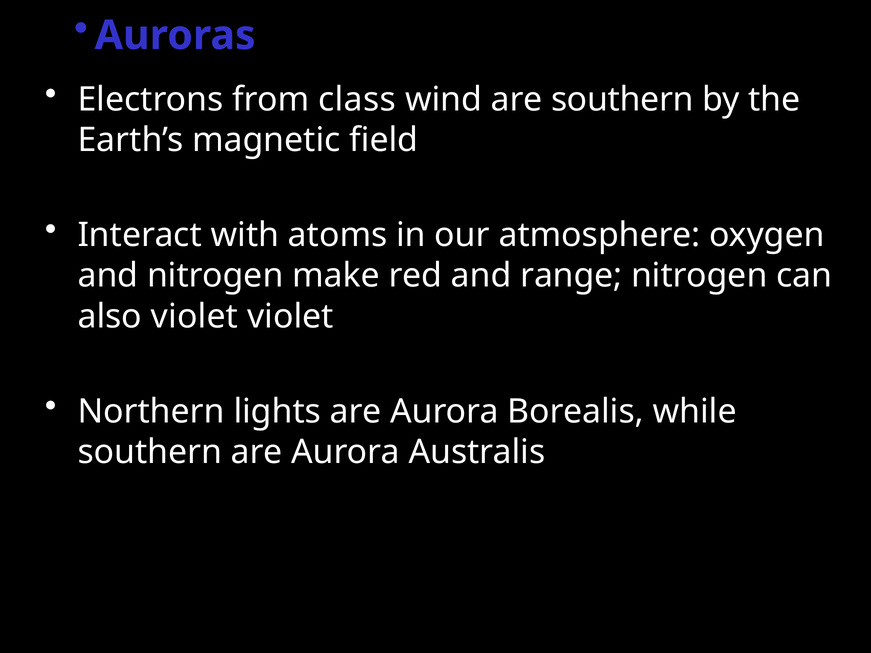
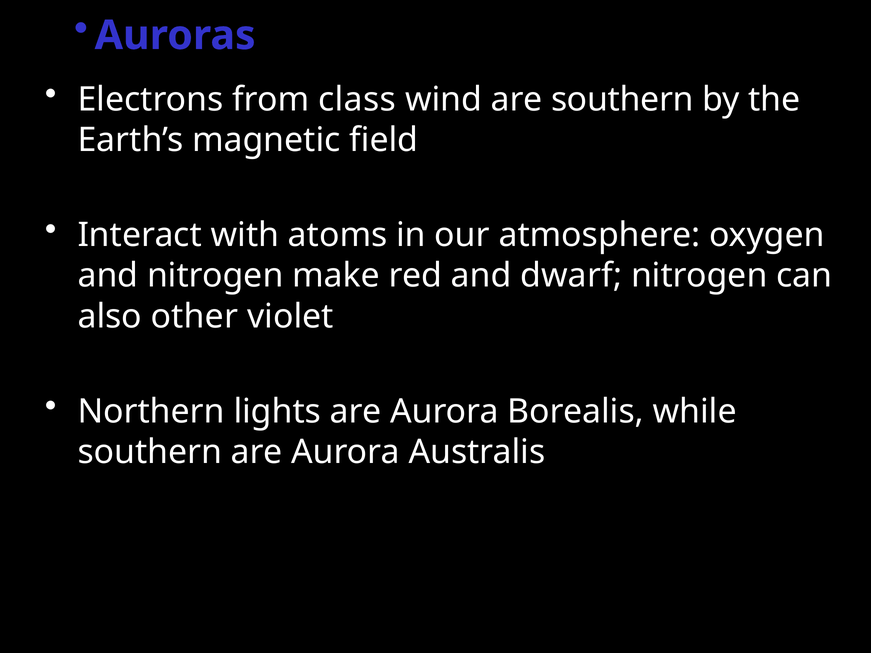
range: range -> dwarf (571, 276)
also violet: violet -> other (194, 317)
